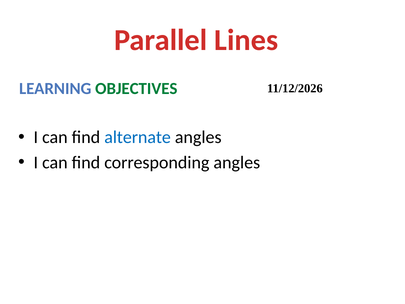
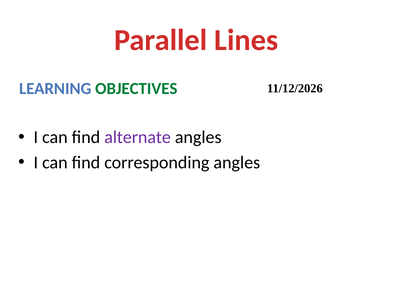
alternate colour: blue -> purple (138, 137)
